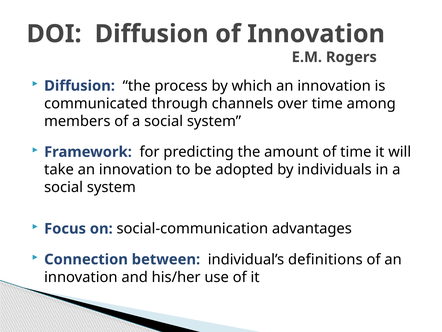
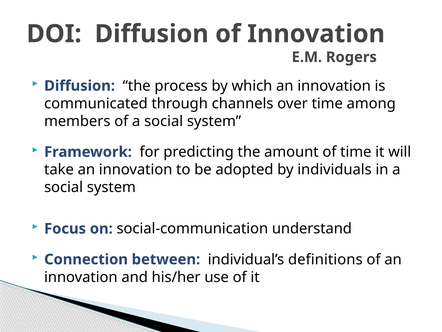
advantages: advantages -> understand (312, 228)
